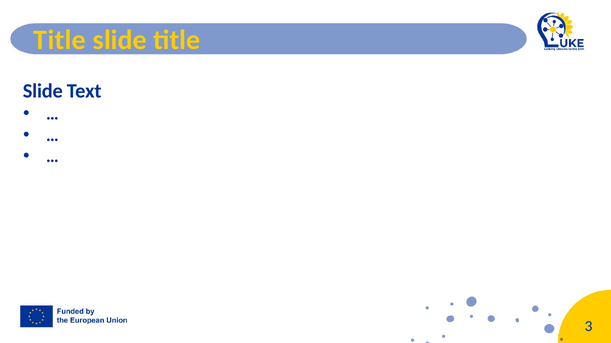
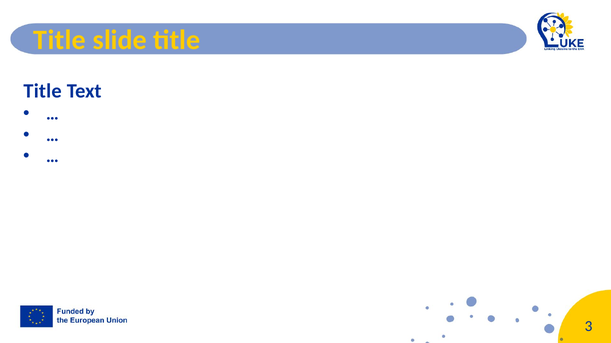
Slide: Slide -> Title (43, 91)
